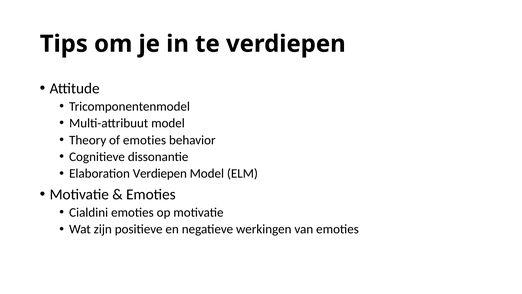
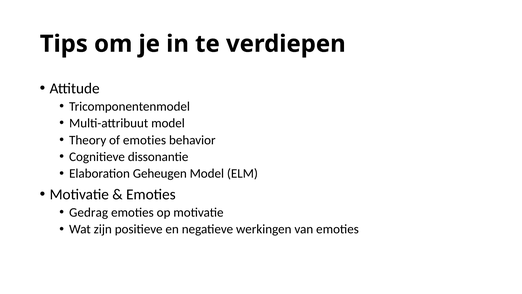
Elaboration Verdiepen: Verdiepen -> Geheugen (160, 173)
Cialdini: Cialdini -> Gedrag (89, 212)
